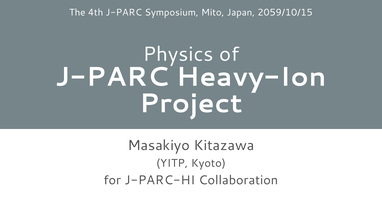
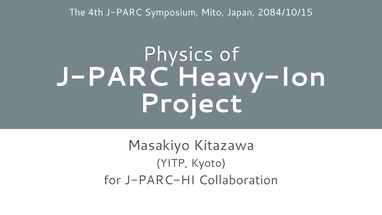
2059/10/15: 2059/10/15 -> 2084/10/15 (285, 12)
